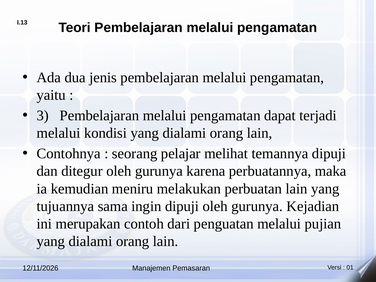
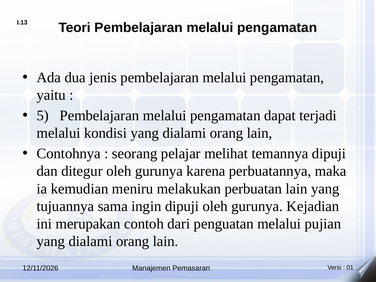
3: 3 -> 5 (43, 116)
